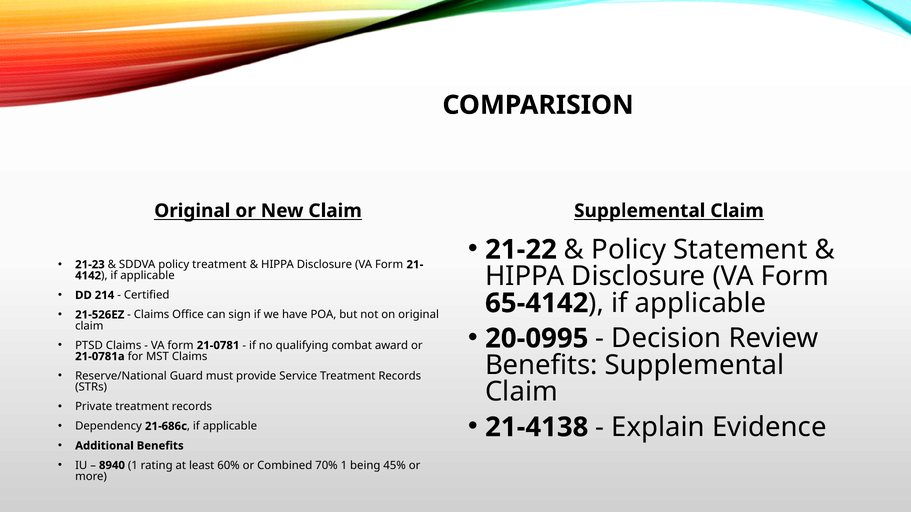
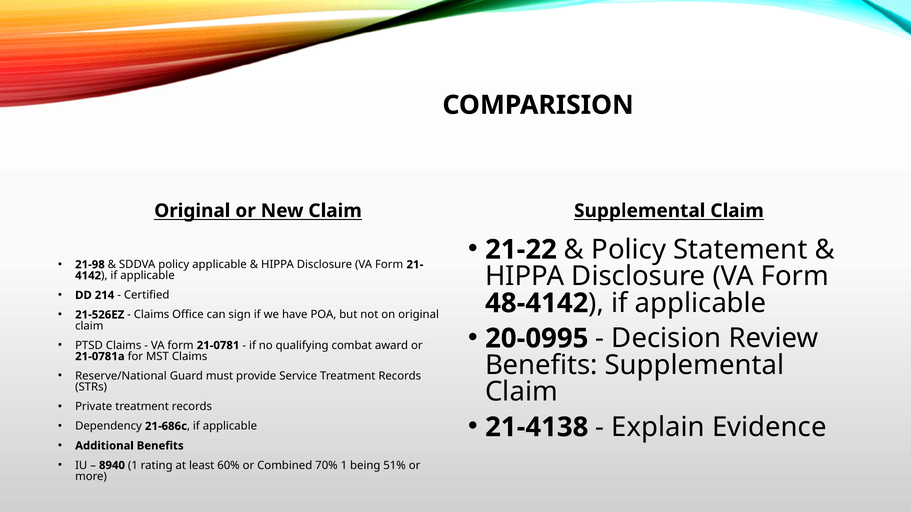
21-23: 21-23 -> 21-98 (90, 265)
policy treatment: treatment -> applicable (219, 265)
65-4142: 65-4142 -> 48-4142 (537, 303)
45%: 45% -> 51% (395, 466)
